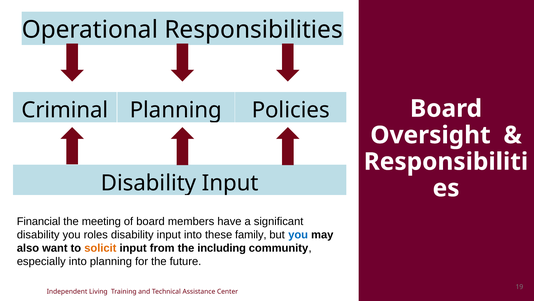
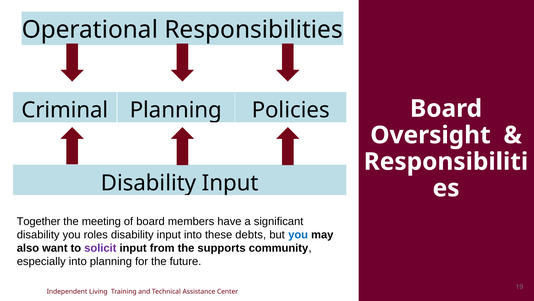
Financial: Financial -> Together (39, 221)
family: family -> debts (251, 234)
solicit colour: orange -> purple (100, 248)
including: including -> supports (222, 248)
